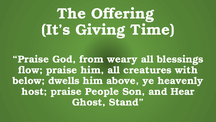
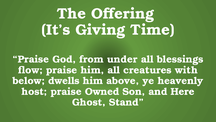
weary: weary -> under (122, 59)
People: People -> Owned (102, 91)
Hear: Hear -> Here (183, 91)
